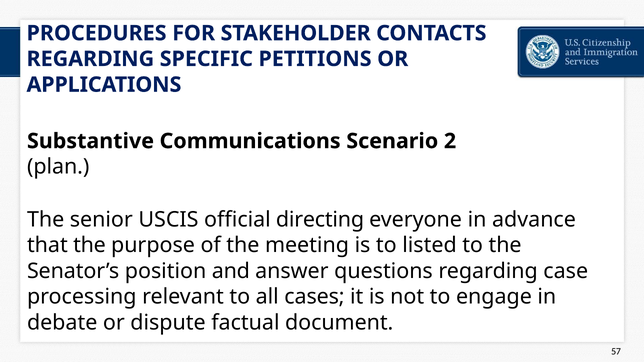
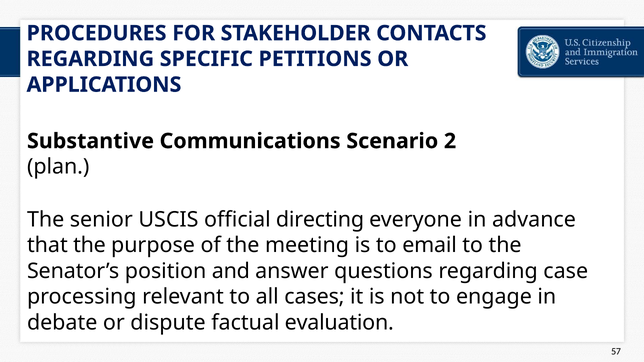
listed: listed -> email (430, 246)
document: document -> evaluation (339, 323)
